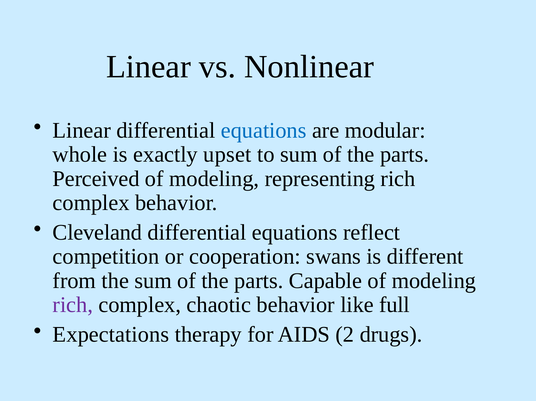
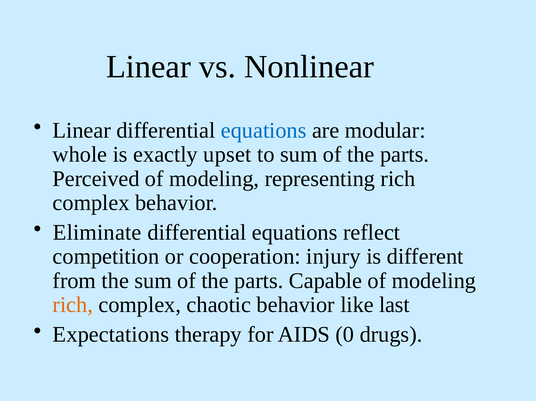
Cleveland: Cleveland -> Eliminate (97, 232)
swans: swans -> injury (334, 257)
rich colour: purple -> orange (73, 305)
full: full -> last (394, 305)
2: 2 -> 0 (345, 334)
